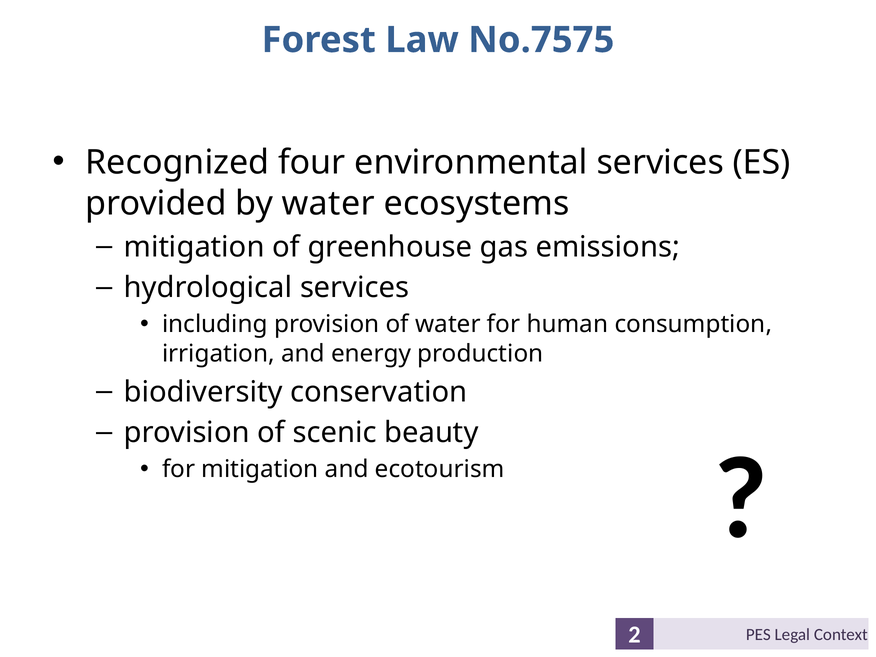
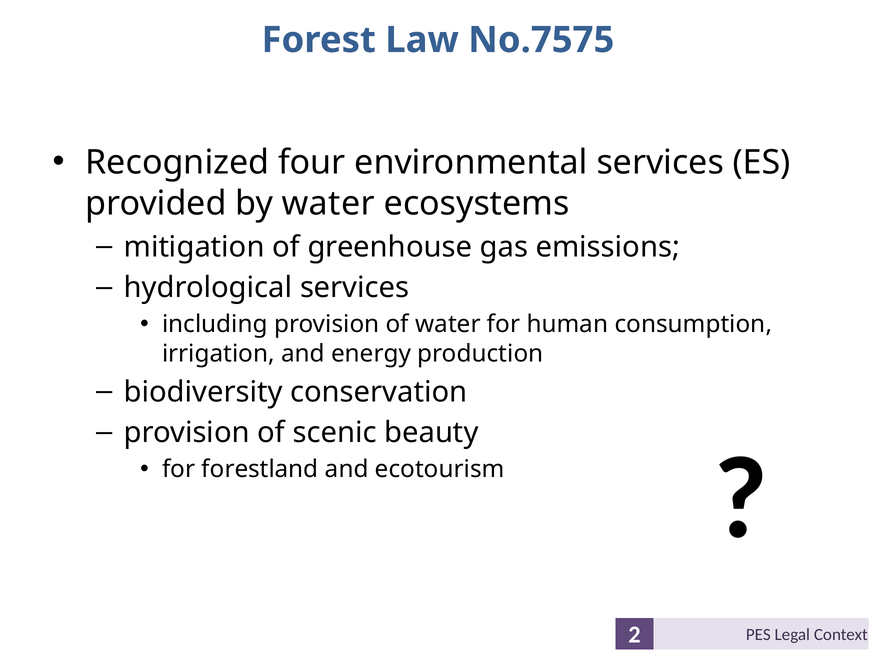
for mitigation: mitigation -> forestland (260, 469)
